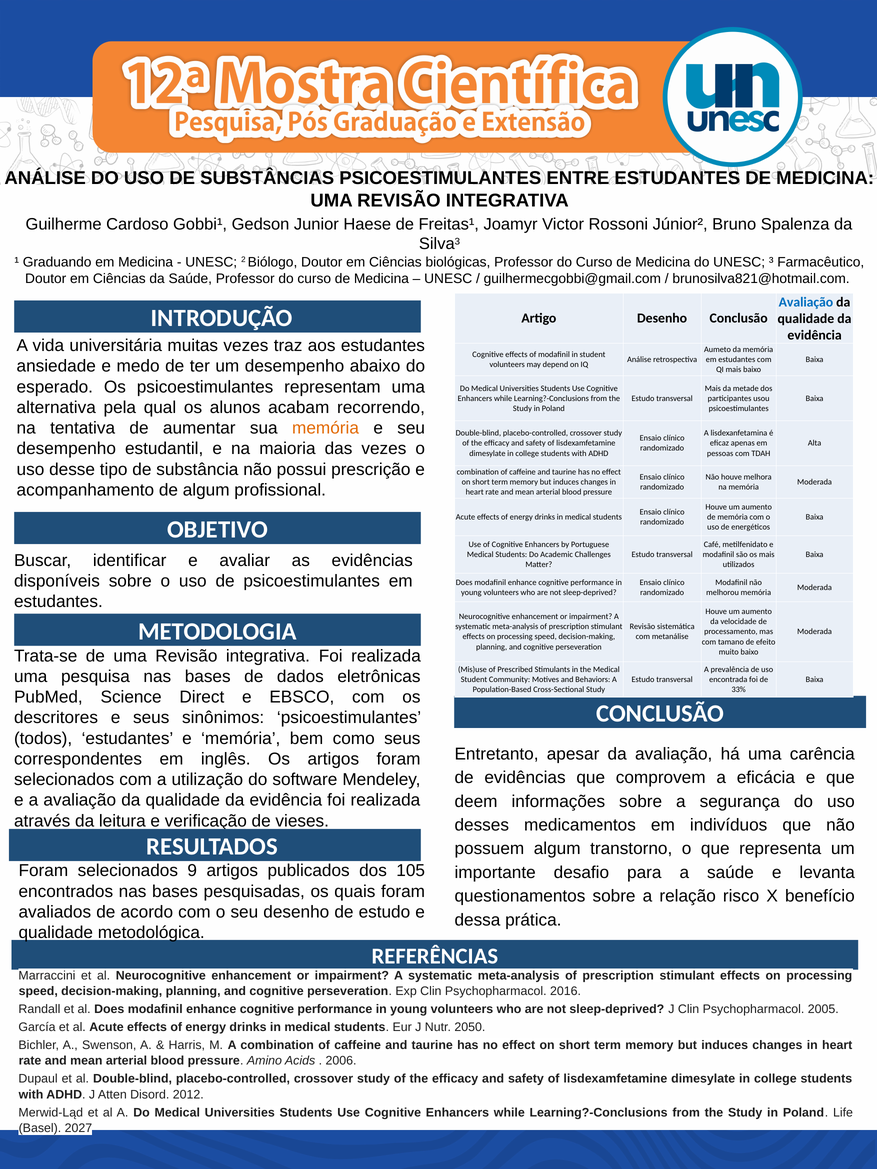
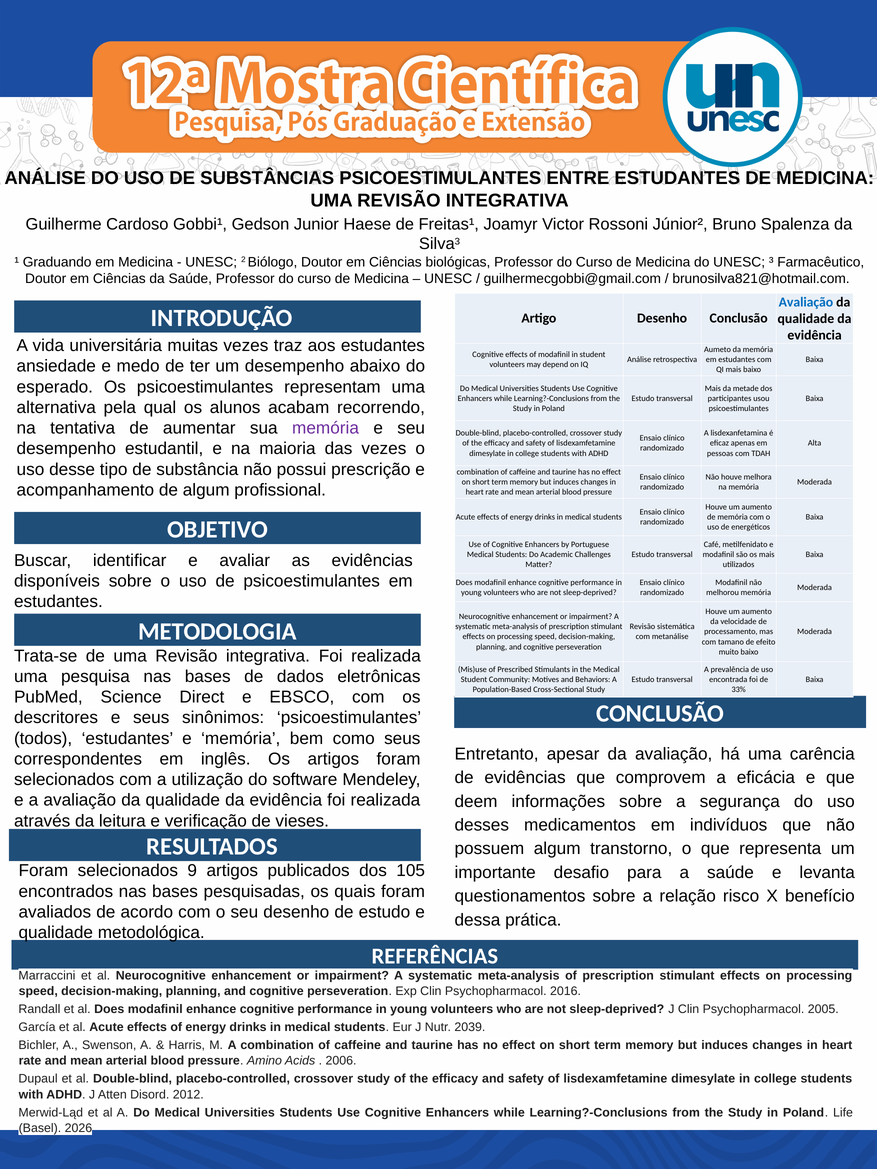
memória colour: orange -> purple (326, 428)
2050: 2050 -> 2039 (470, 1027)
2027: 2027 -> 2026 (78, 1129)
